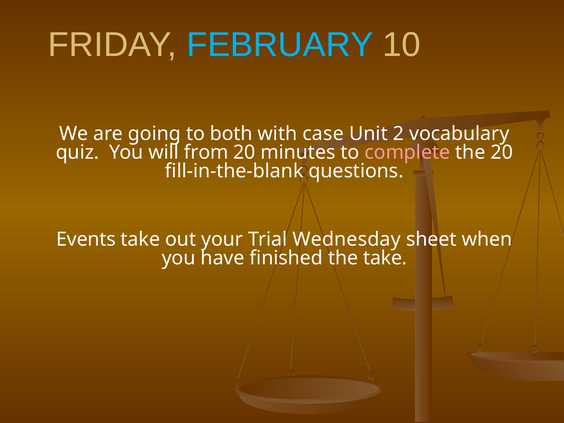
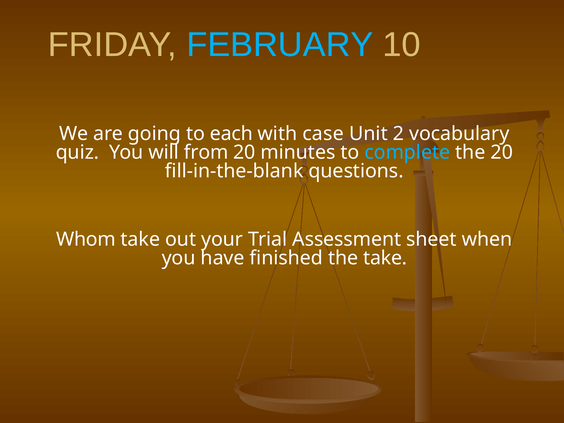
both: both -> each (231, 134)
complete colour: pink -> light blue (407, 152)
Events: Events -> Whom (86, 239)
Wednesday: Wednesday -> Assessment (347, 239)
